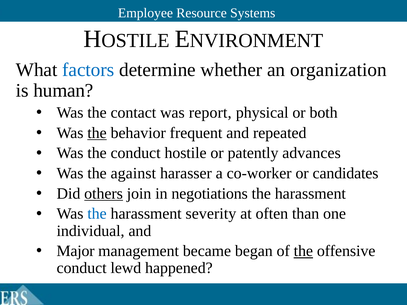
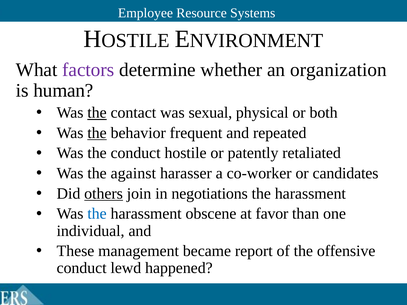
factors colour: blue -> purple (88, 70)
the underline: none -> present (97, 113)
report: report -> sexual (210, 113)
advances: advances -> retaliated (312, 153)
severity: severity -> obscene (211, 214)
often: often -> favor (272, 214)
Major: Major -> These (75, 251)
began: began -> report (254, 251)
the underline: present -> none (303, 251)
